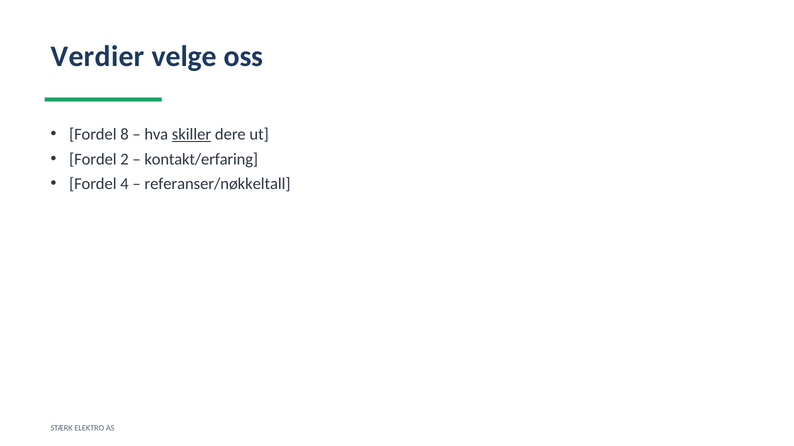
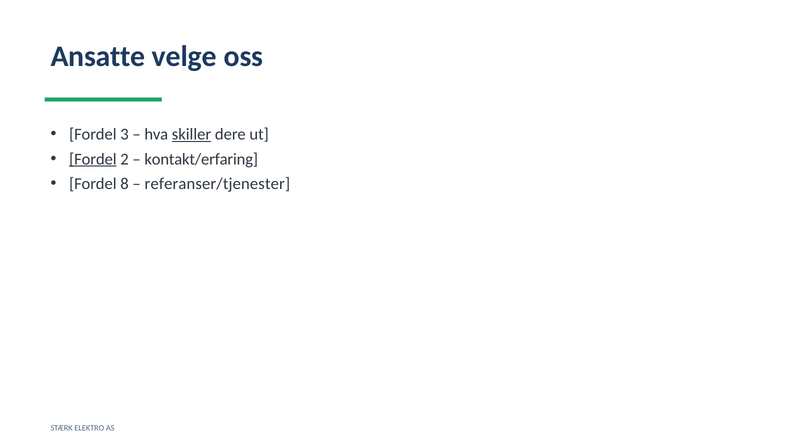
Verdier: Verdier -> Ansatte (98, 57)
8: 8 -> 3 (125, 134)
Fordel underline: none -> present (93, 159)
4: 4 -> 8 (125, 184)
referanser/nøkkeltall: referanser/nøkkeltall -> referanser/tjenester (217, 184)
